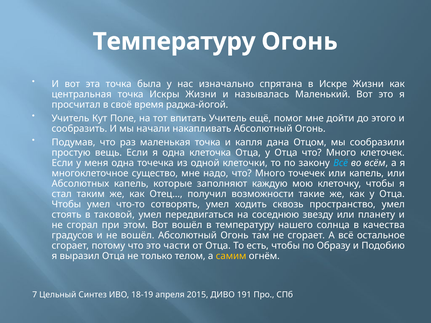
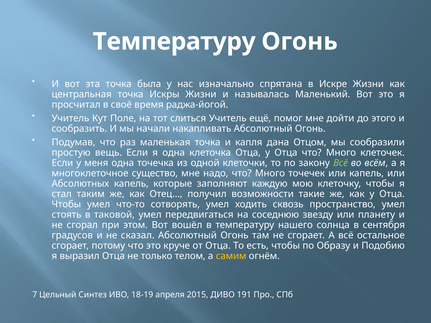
впитать: впитать -> слиться (188, 118)
Всё colour: light blue -> light green (341, 163)
качества: качества -> сентября (384, 225)
не вошёл: вошёл -> сказал (138, 236)
части: части -> круче (177, 246)
